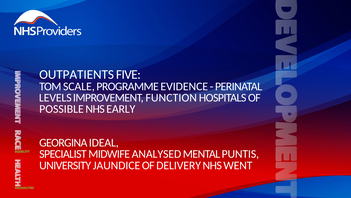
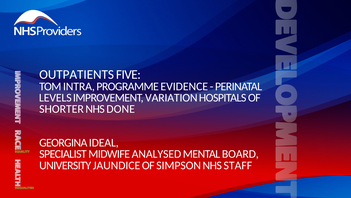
SCALE: SCALE -> INTRA (79, 86)
FUNCTION: FUNCTION -> VARIATION (171, 98)
POSSIBLE: POSSIBLE -> SHORTER (61, 109)
EARLY: EARLY -> DONE (121, 109)
PUNTIS: PUNTIS -> BOARD (240, 154)
DELIVERY: DELIVERY -> SIMPSON (179, 165)
WENT: WENT -> STAFF (238, 165)
